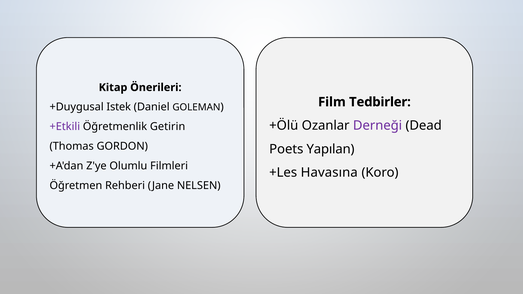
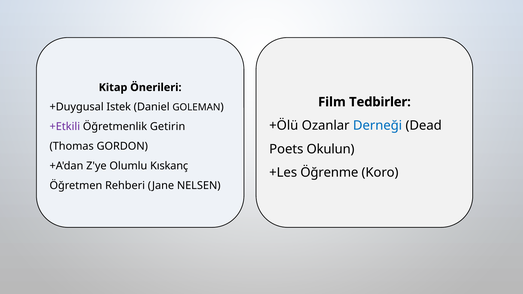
Derneği colour: purple -> blue (378, 126)
Yapılan: Yapılan -> Okulun (331, 149)
Filmleri: Filmleri -> Kıskanç (169, 166)
Havasına: Havasına -> Öğrenme (329, 173)
